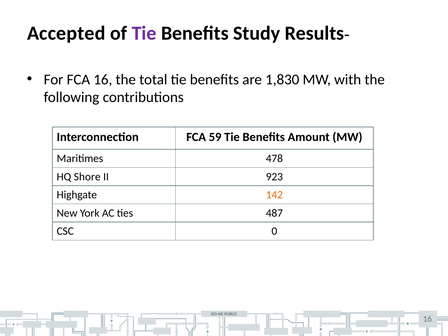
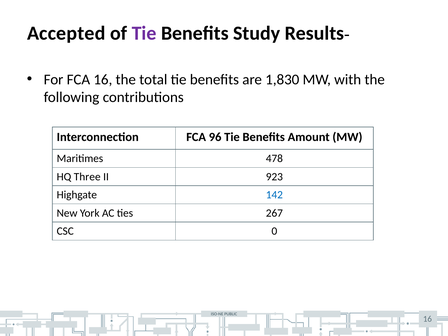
59: 59 -> 96 (215, 137)
Shore: Shore -> Three (87, 177)
142 colour: orange -> blue (274, 195)
487: 487 -> 267 (274, 213)
